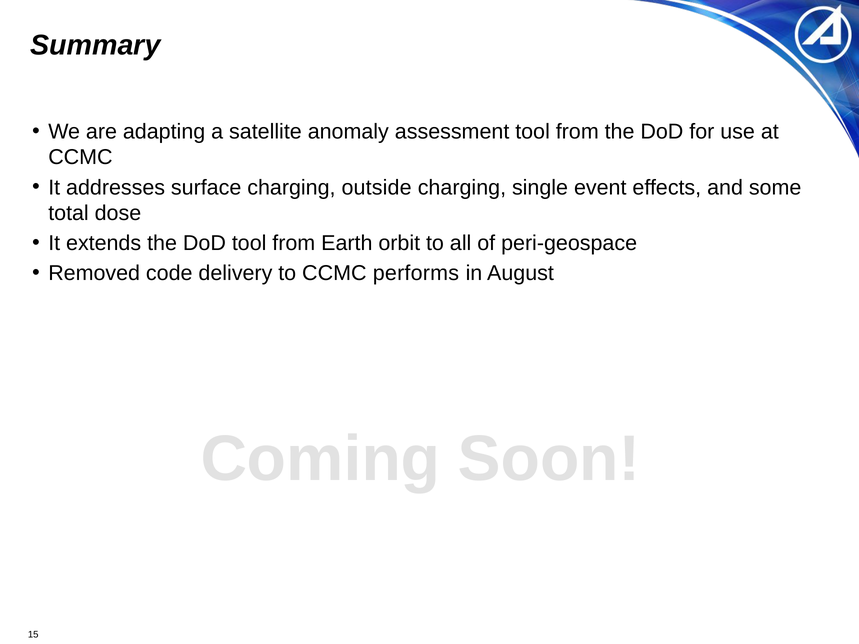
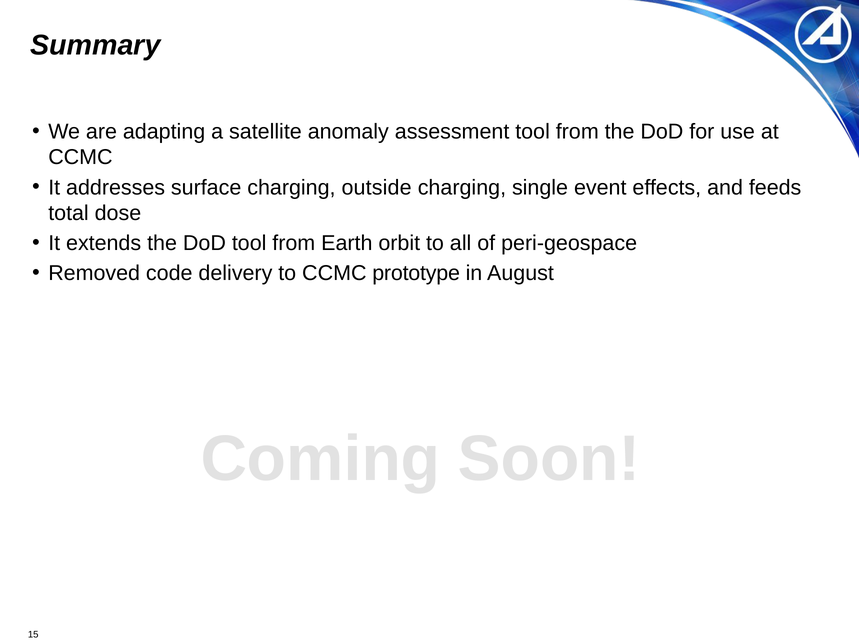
some: some -> feeds (775, 188)
performs: performs -> prototype (416, 273)
